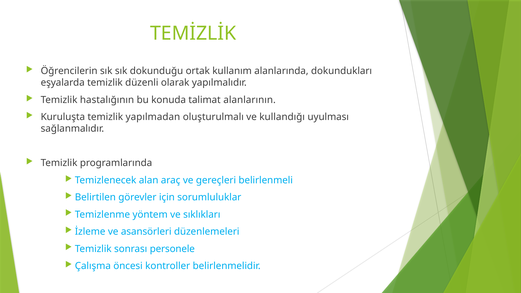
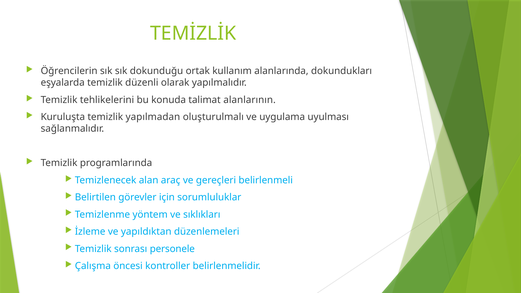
hastalığının: hastalığının -> tehlikelerini (107, 100)
kullandığı: kullandığı -> uygulama (282, 117)
asansörleri: asansörleri -> yapıldıktan (146, 232)
